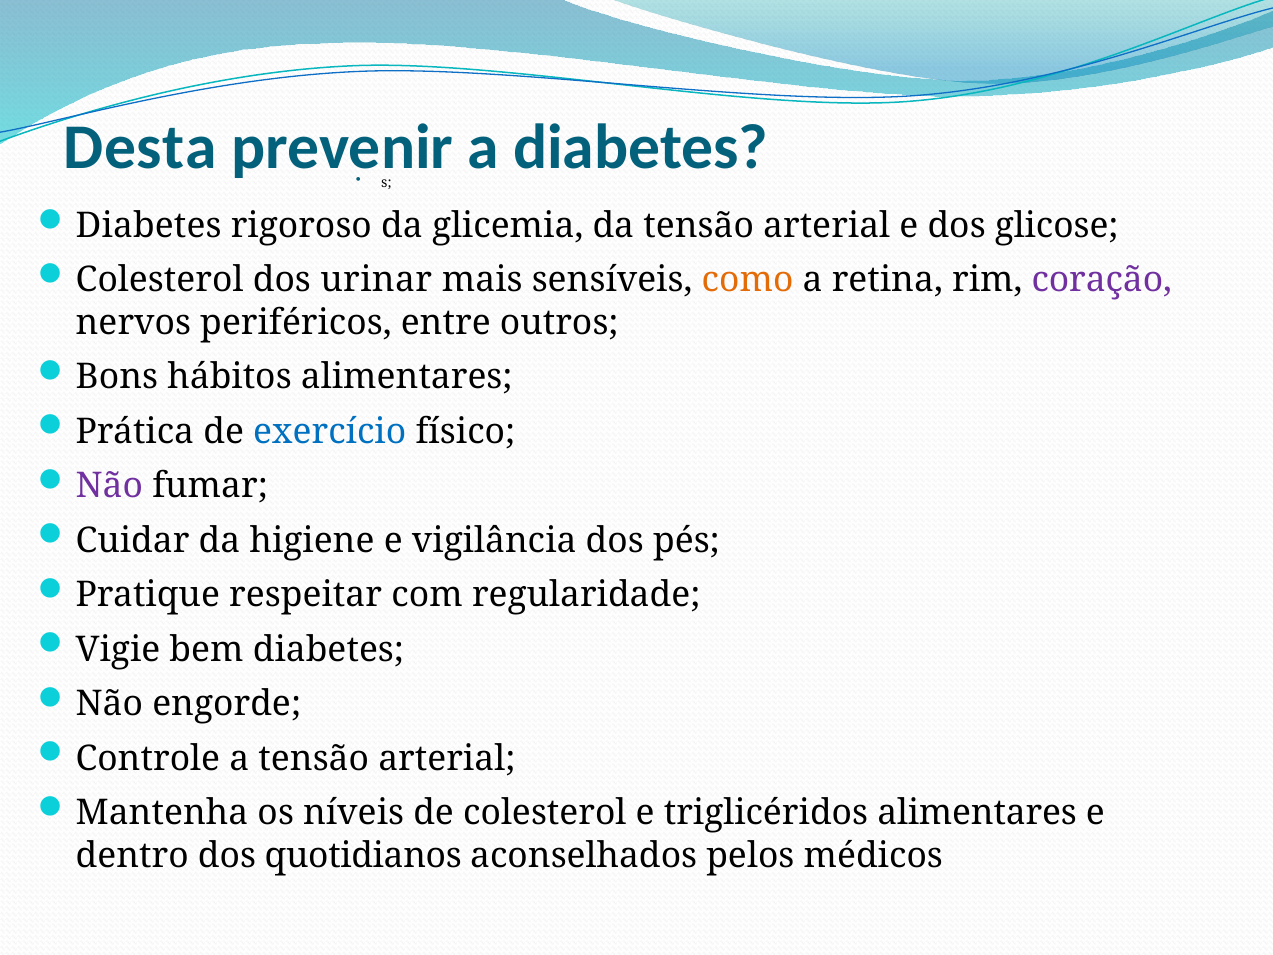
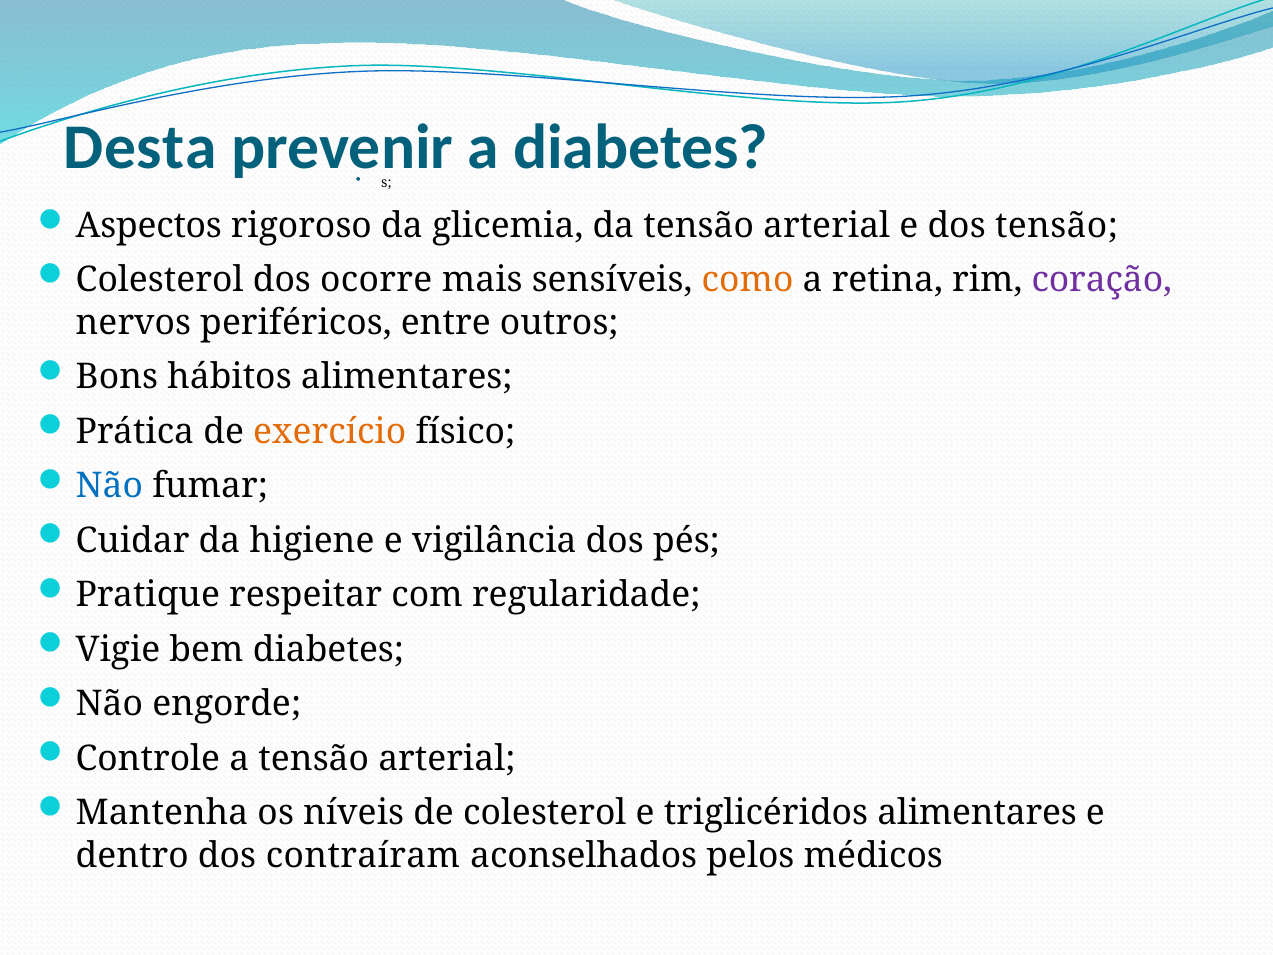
Diabetes: Diabetes -> Aspectos (149, 226)
dos glicose: glicose -> tensão (1057, 226)
urinar: urinar -> ocorre (376, 280)
exercício colour: blue -> orange (330, 431)
Não colour: purple -> blue (109, 486)
quotidianos: quotidianos -> contraíram (363, 855)
